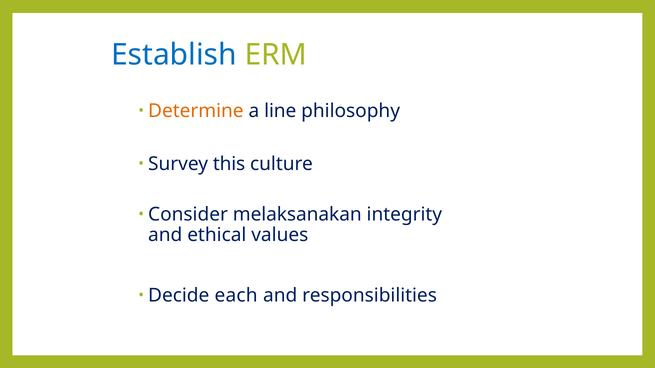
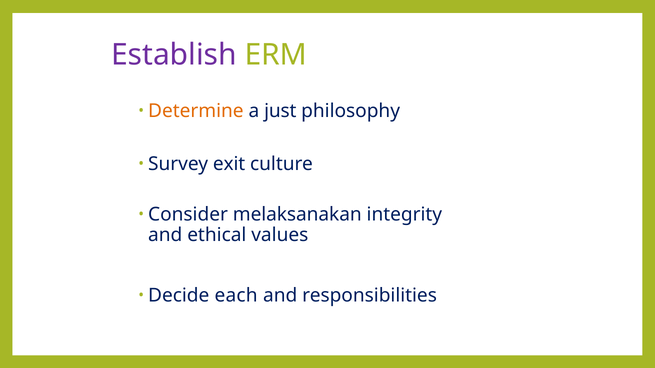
Establish colour: blue -> purple (174, 55)
line: line -> just (280, 111)
this: this -> exit (229, 164)
